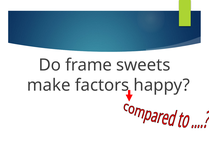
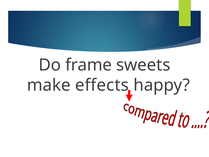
factors: factors -> effects (102, 85)
